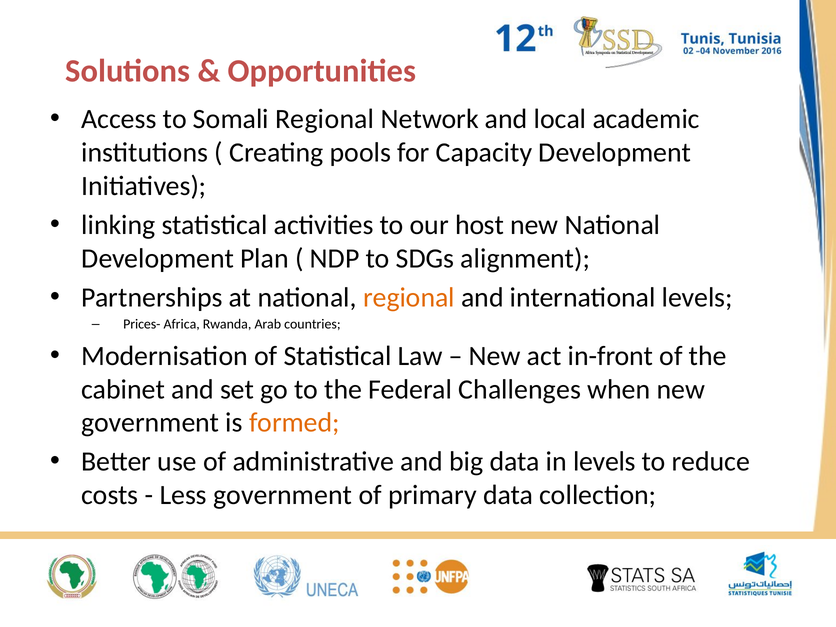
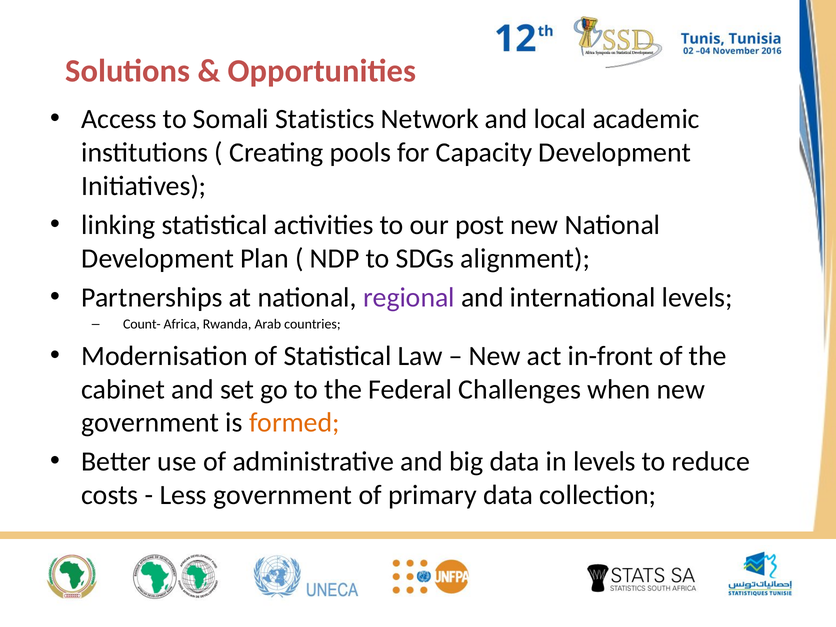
Somali Regional: Regional -> Statistics (325, 119)
host: host -> post (480, 225)
regional colour: orange -> purple (409, 297)
Prices-: Prices- -> Count- (142, 324)
